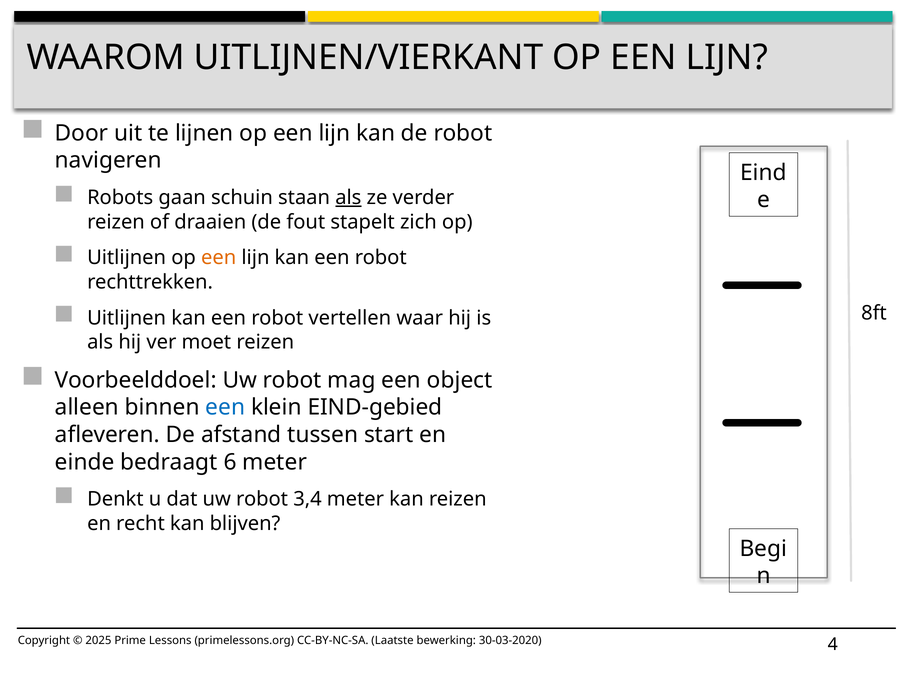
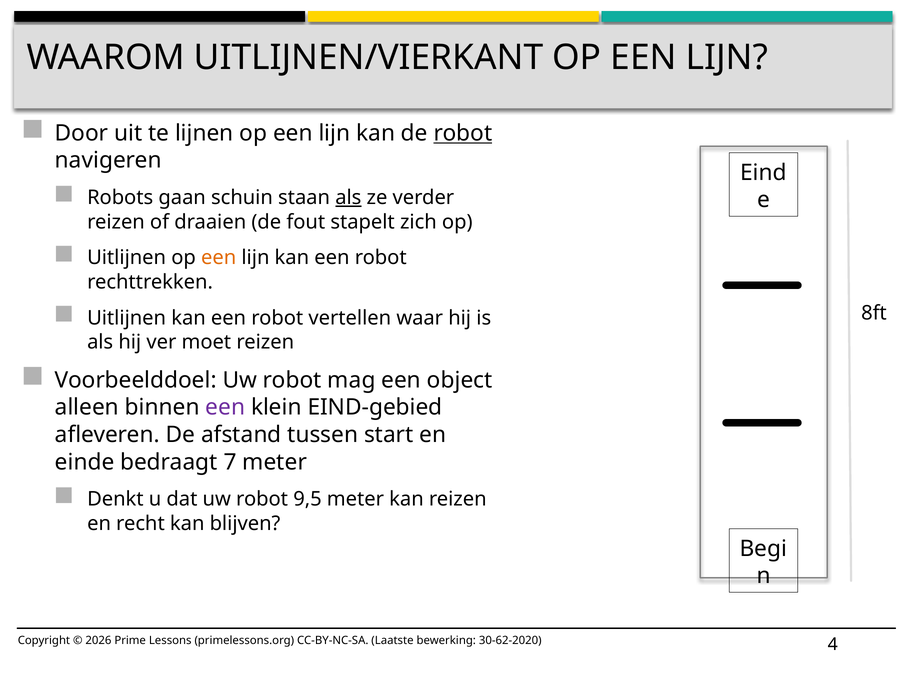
robot underline: none -> present (463, 133)
een colour: blue -> purple (225, 407)
6: 6 -> 7 (230, 462)
3,4: 3,4 -> 9,5 (308, 499)
2025: 2025 -> 2026 (98, 640)
30-03-2020: 30-03-2020 -> 30-62-2020 (510, 640)
